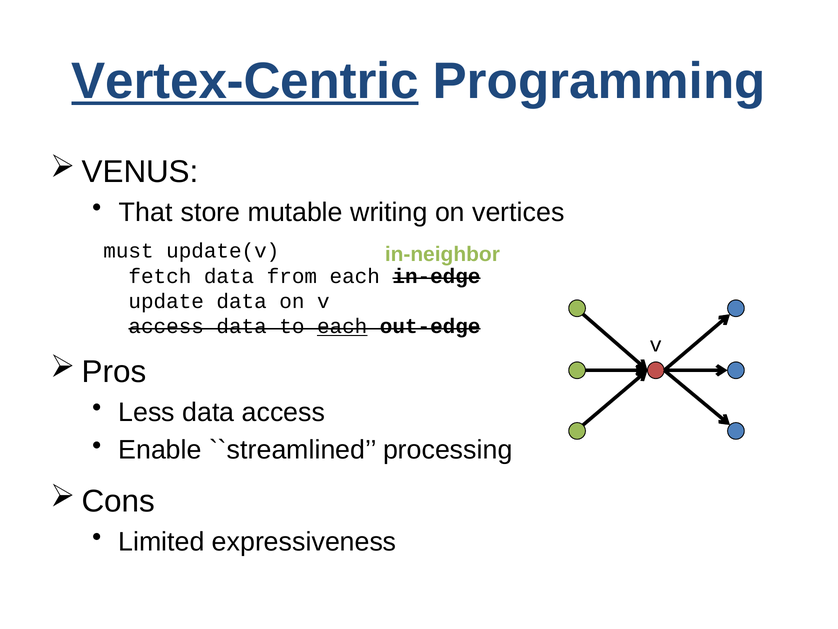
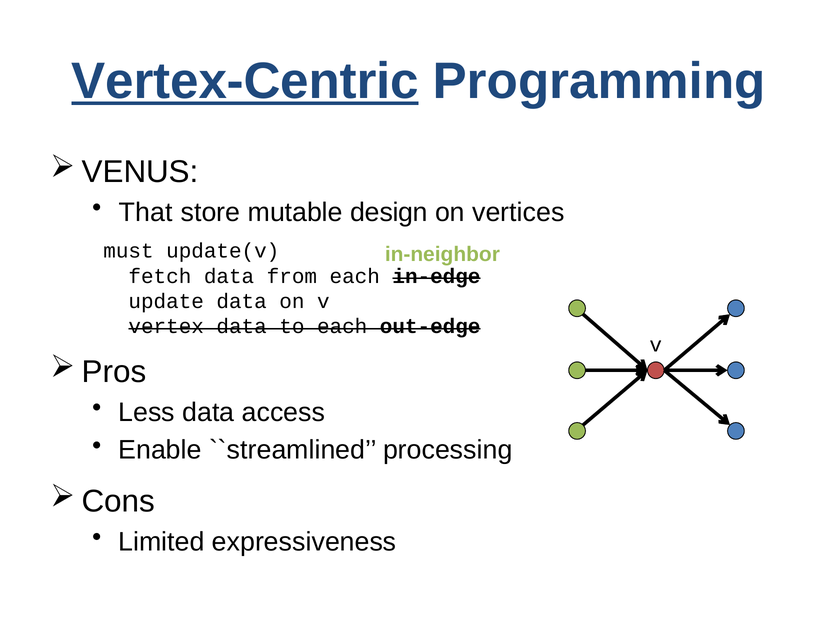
writing: writing -> design (389, 212)
access: access -> vertex (166, 326)
each underline: present -> none (342, 326)
